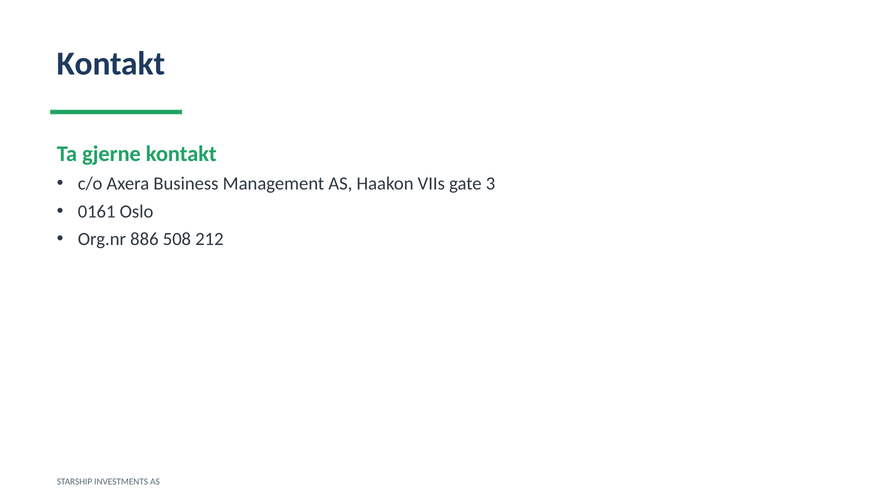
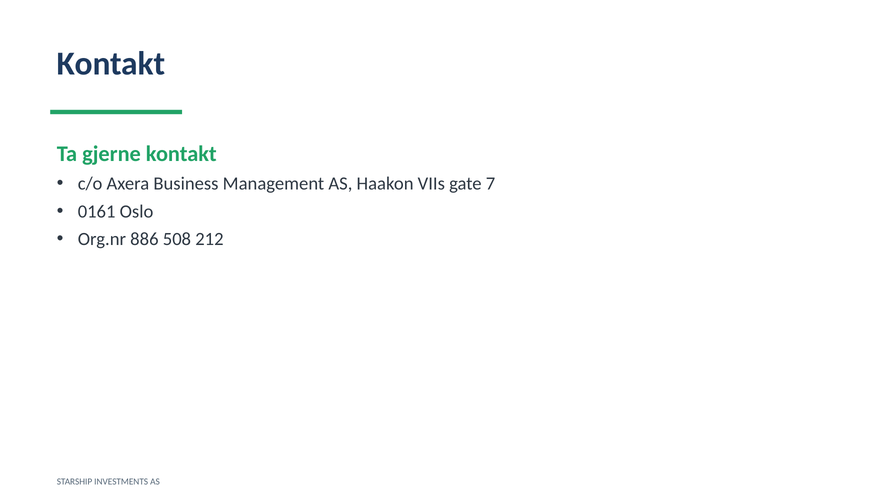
3: 3 -> 7 (491, 184)
